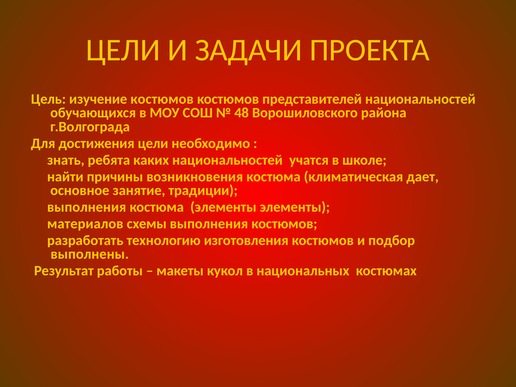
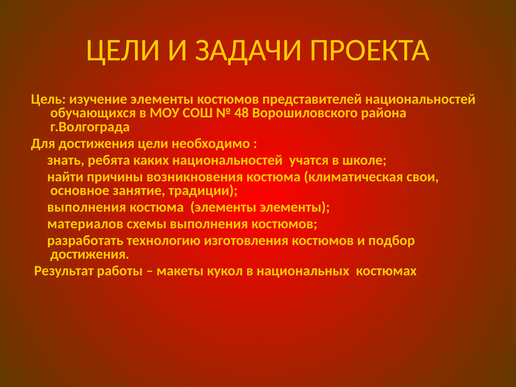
изучение костюмов: костюмов -> элементы (162, 99)
дает: дает -> свои (423, 177)
выполнены: выполнены -> достижения (90, 254)
